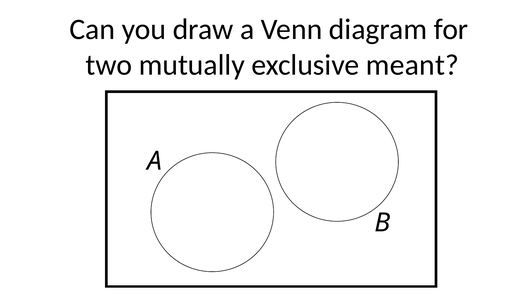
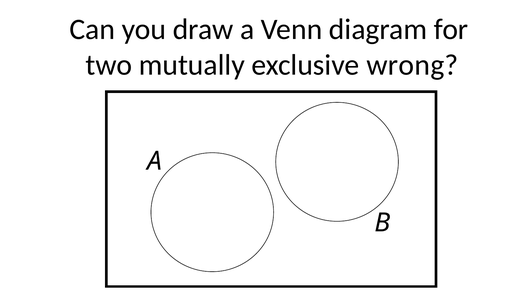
meant: meant -> wrong (412, 65)
